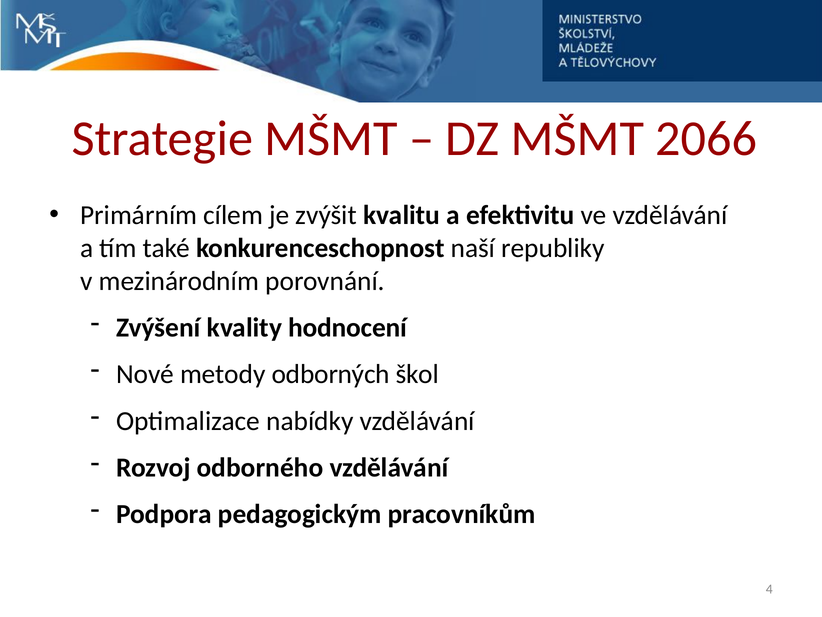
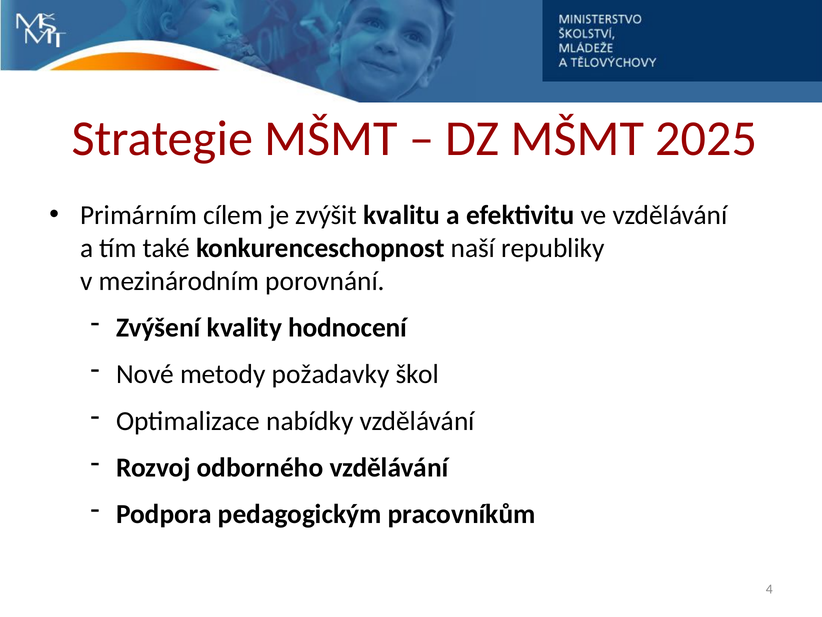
2066: 2066 -> 2025 (706, 138)
odborných: odborných -> požadavky (331, 374)
